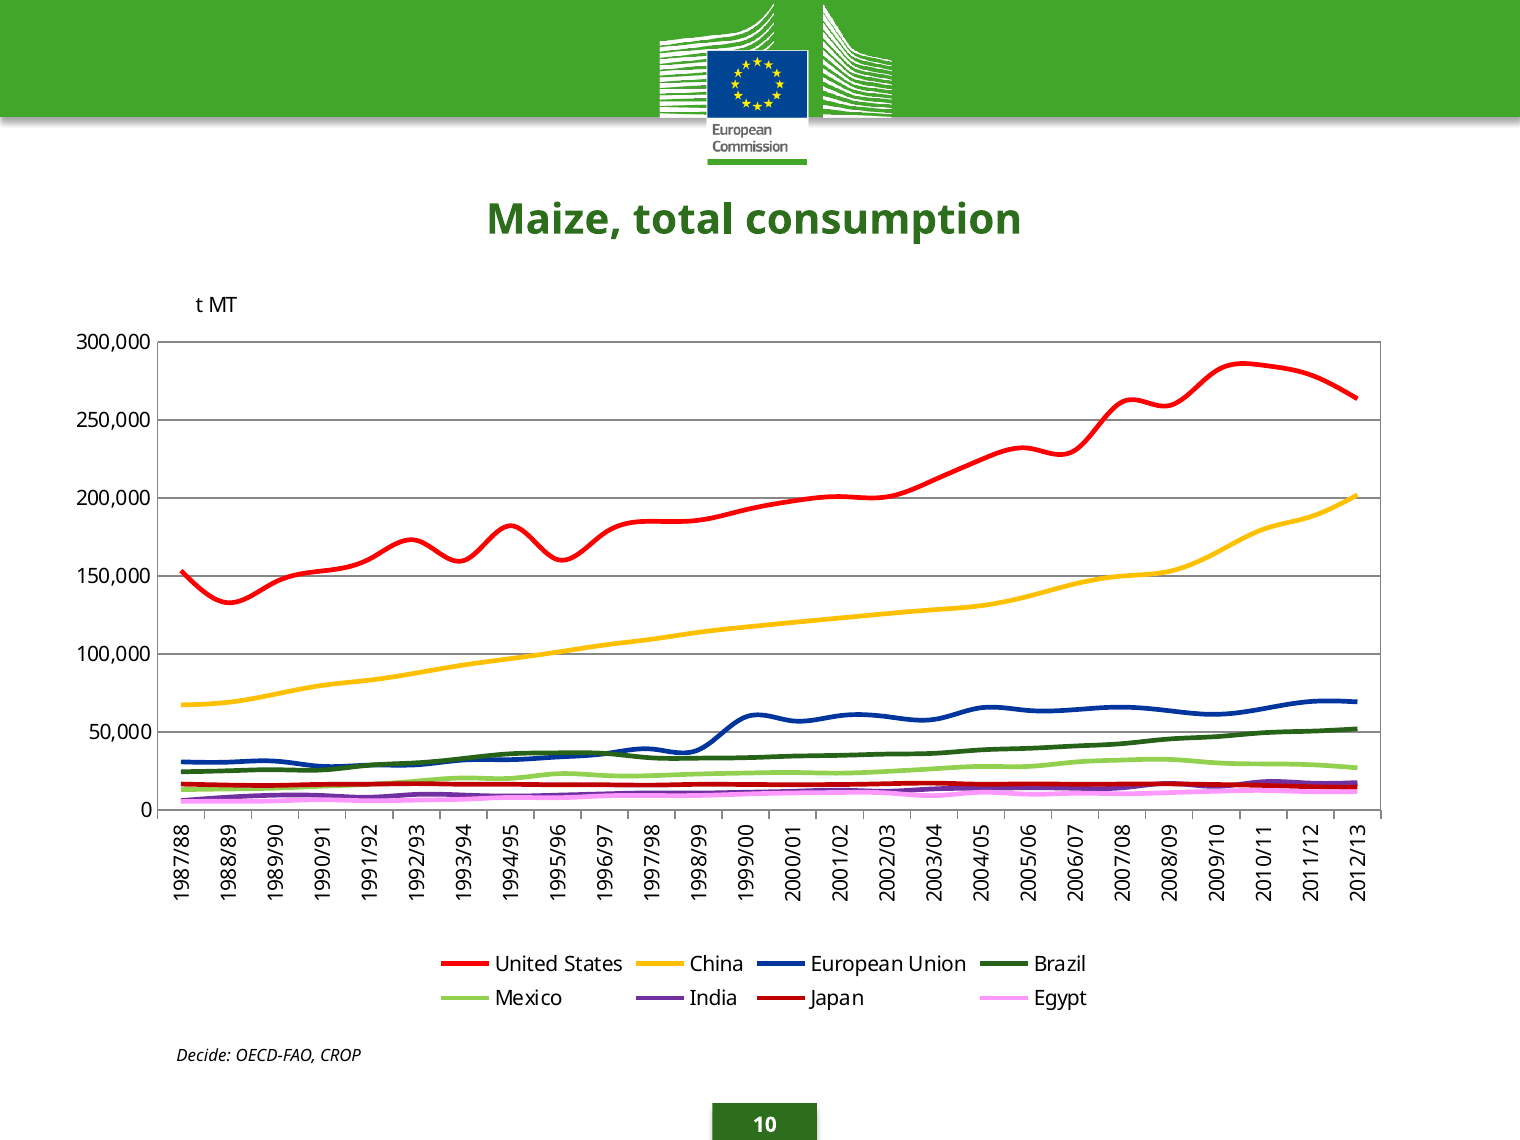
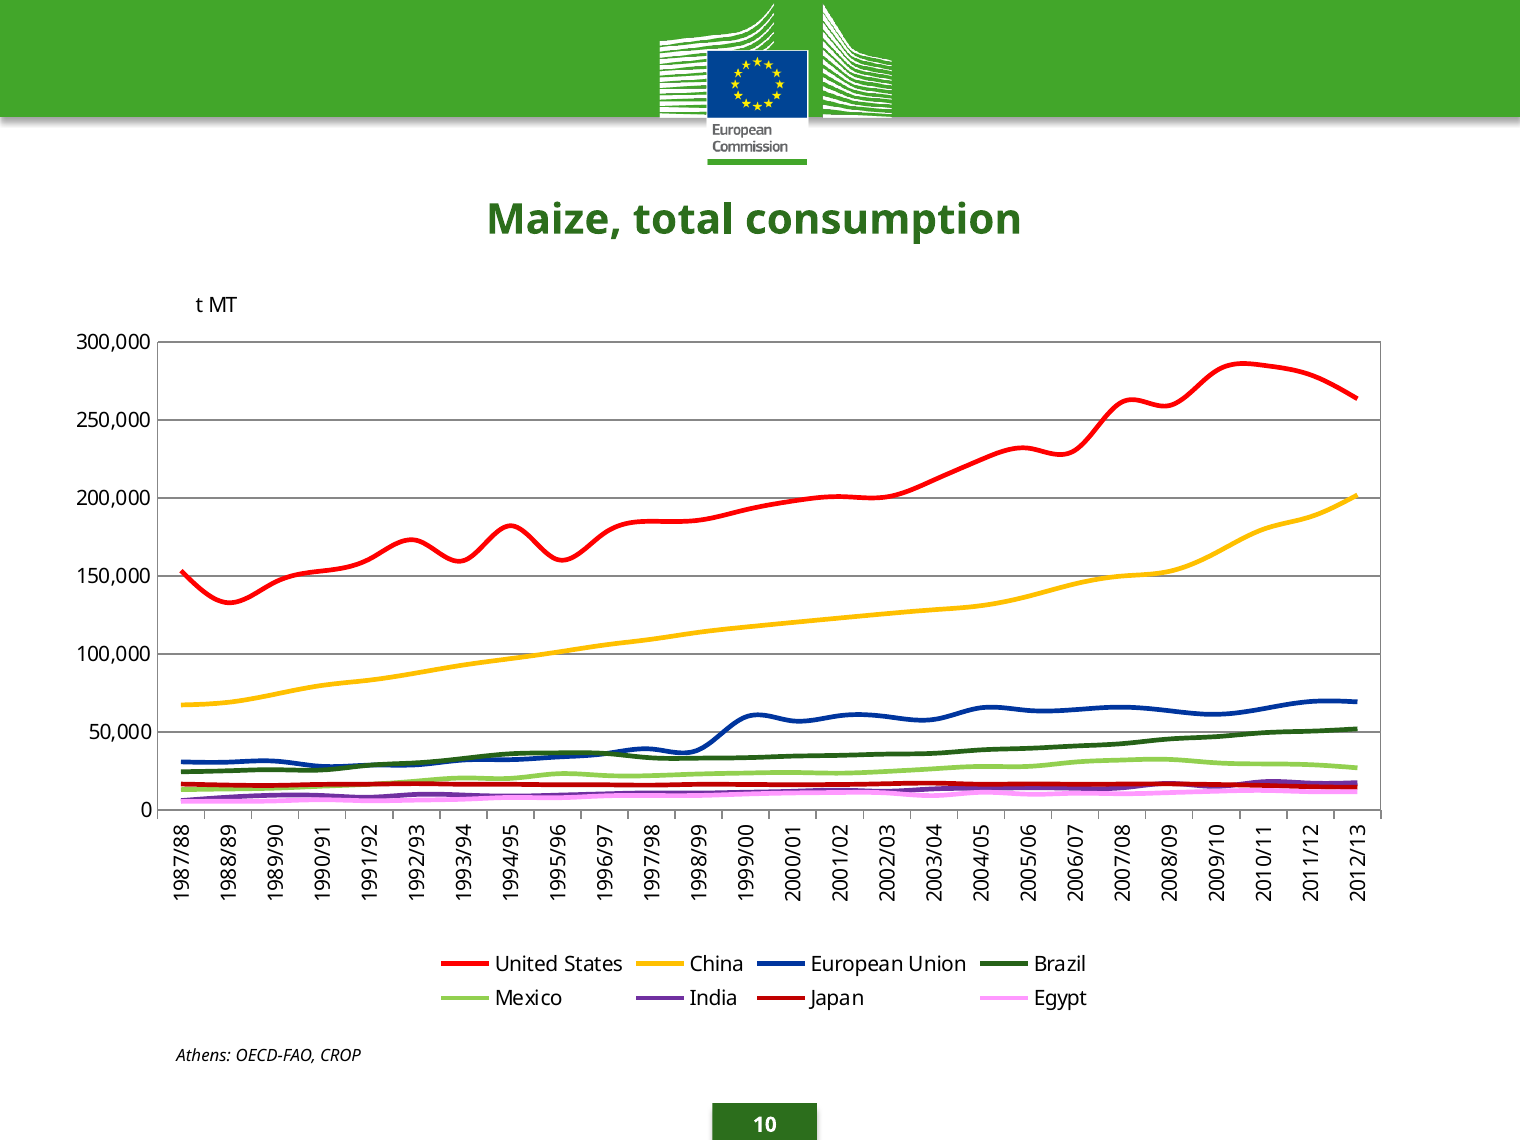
Decide: Decide -> Athens (204, 1056)
